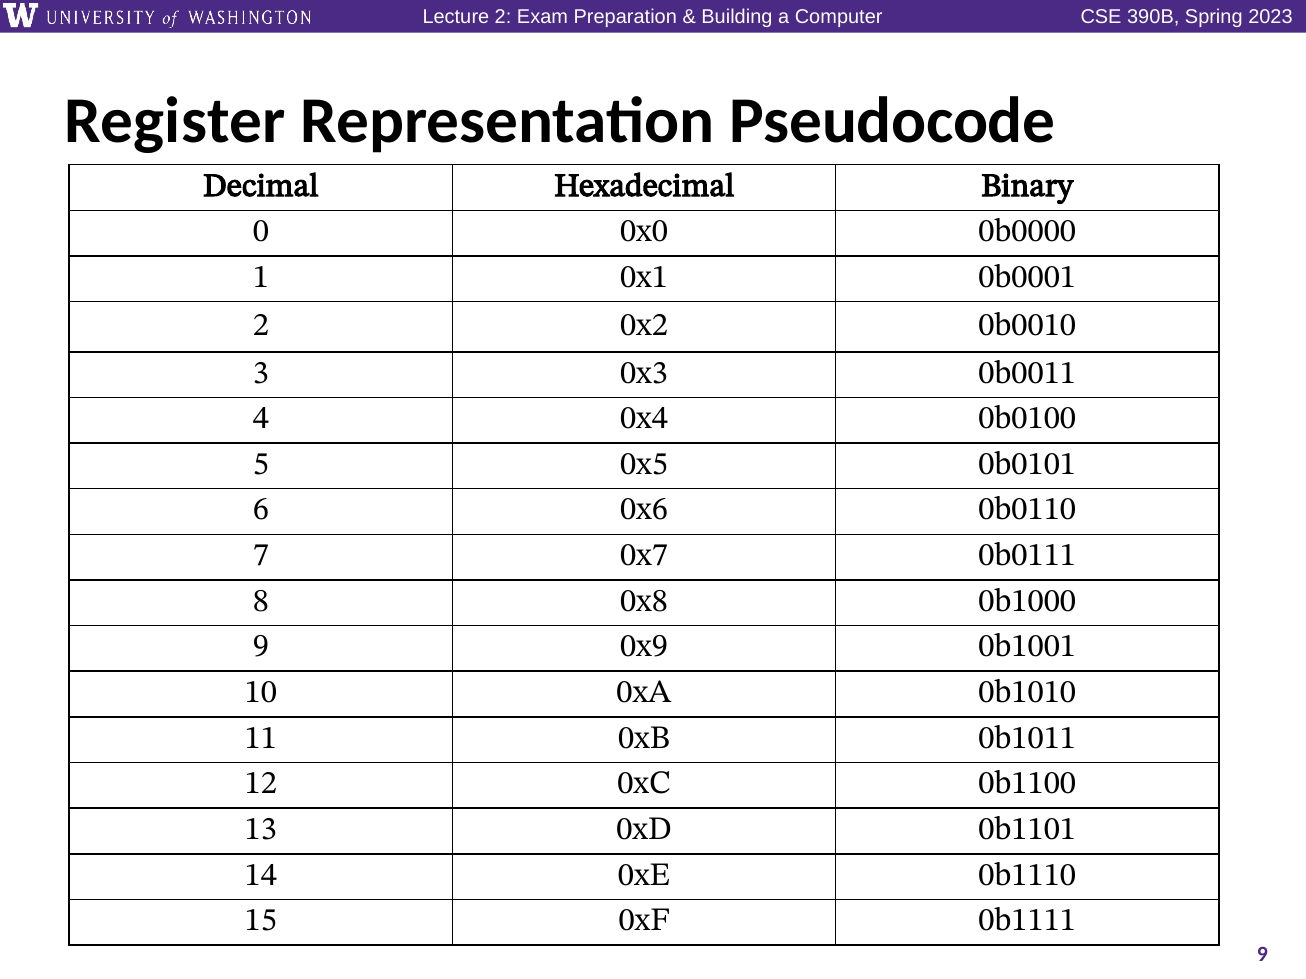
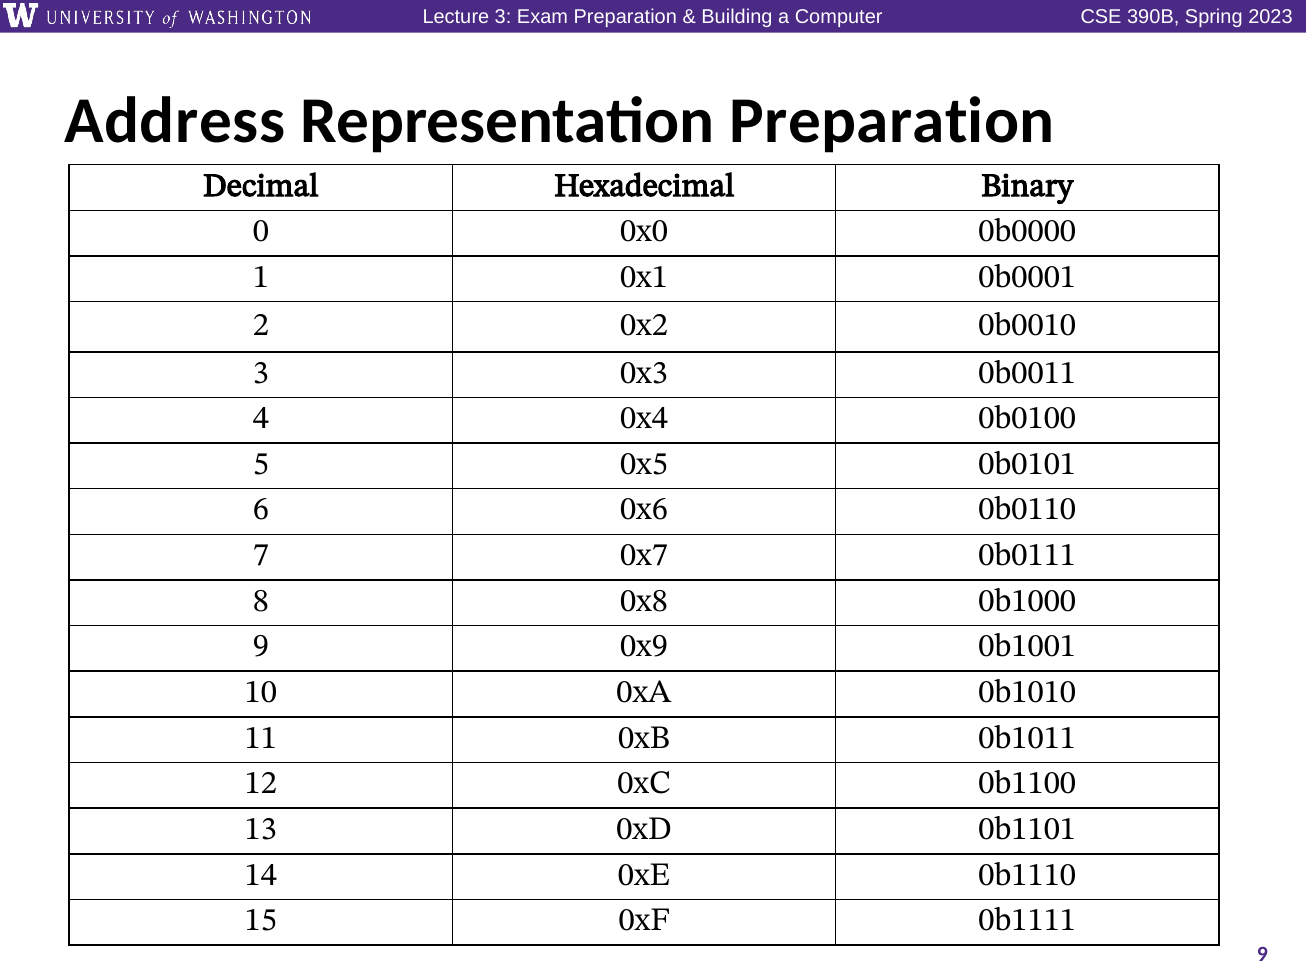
2: 2 -> 3 (503, 17)
Register: Register -> Address (175, 121)
Representation Pseudocode: Pseudocode -> Preparation (892, 121)
